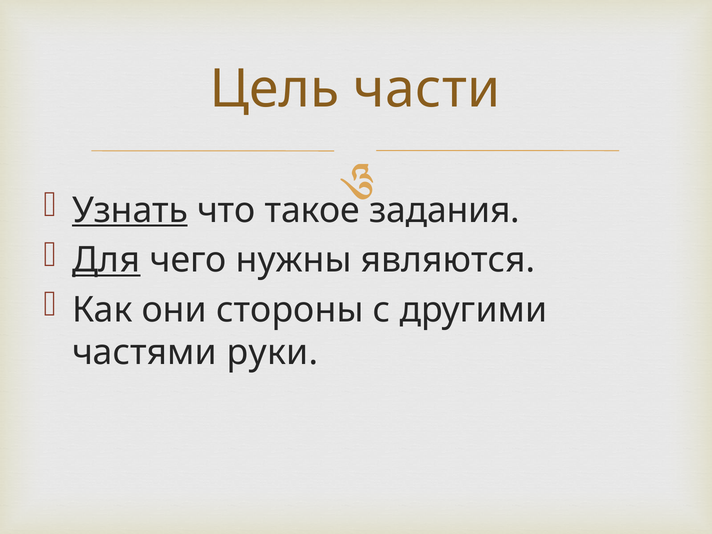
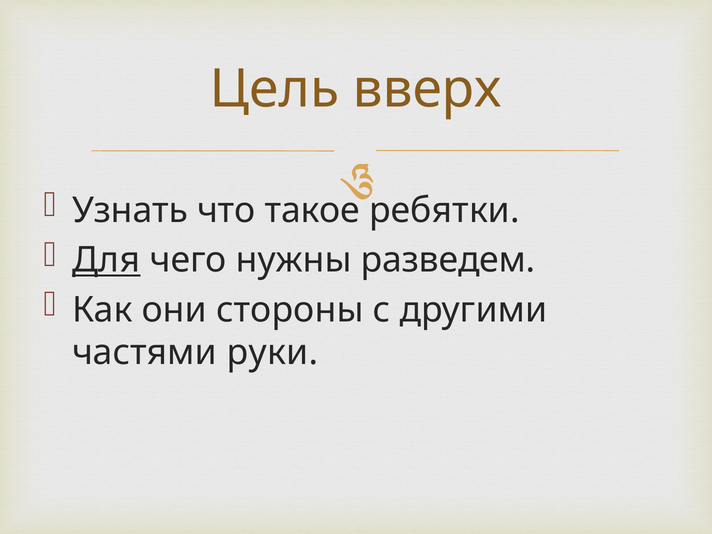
части: части -> вверх (427, 89)
Узнать underline: present -> none (130, 210)
задания: задания -> ребятки (444, 210)
являются: являются -> разведем (448, 260)
